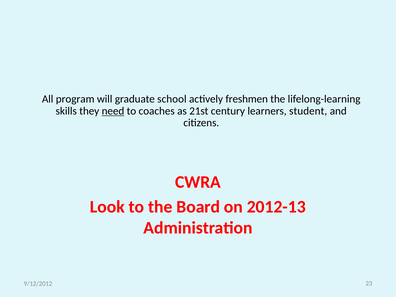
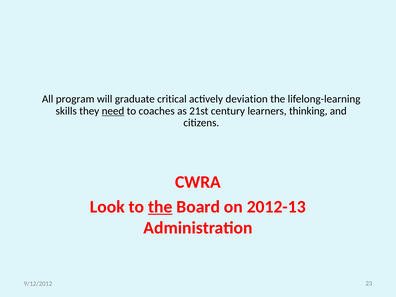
school: school -> critical (172, 99)
freshmen: freshmen -> deviation (247, 99)
student: student -> thinking (308, 111)
the underline: none -> present (160, 207)
